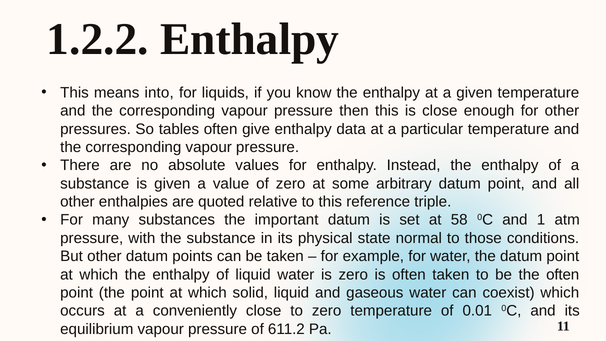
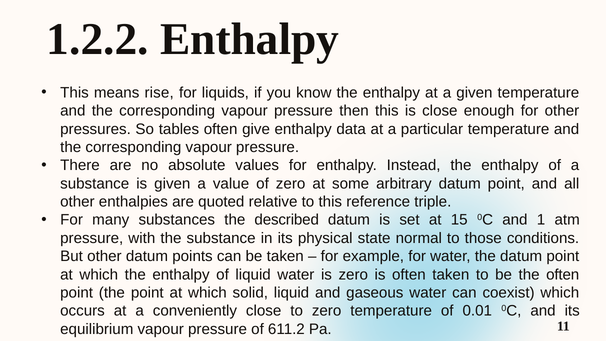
into: into -> rise (159, 93)
important: important -> described (287, 220)
58: 58 -> 15 (459, 220)
